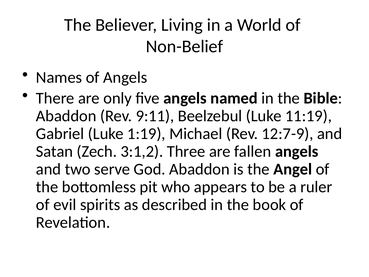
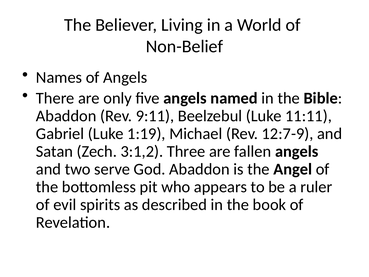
11:19: 11:19 -> 11:11 (308, 116)
